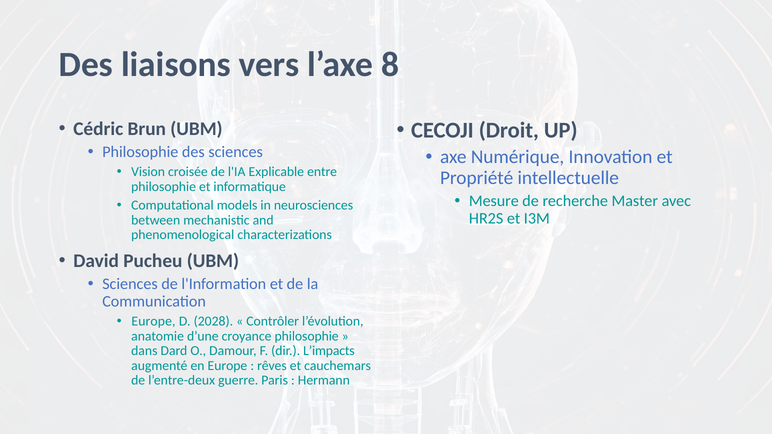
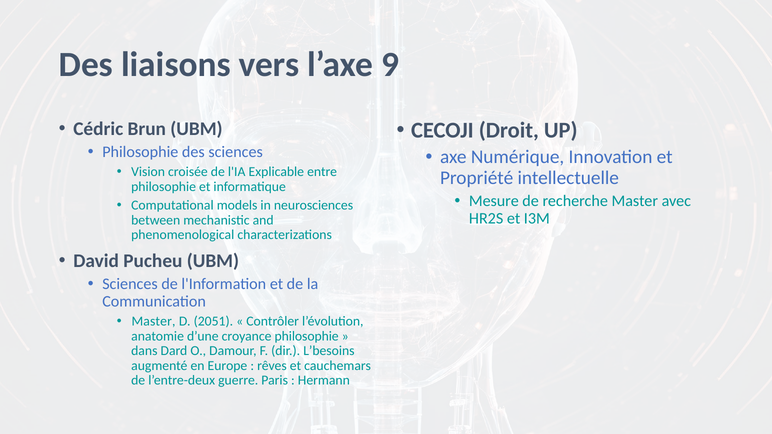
8: 8 -> 9 (390, 65)
Europe: Europe -> Master (153, 322)
2028: 2028 -> 2051 (213, 322)
L’impacts: L’impacts -> L’besoins (329, 351)
